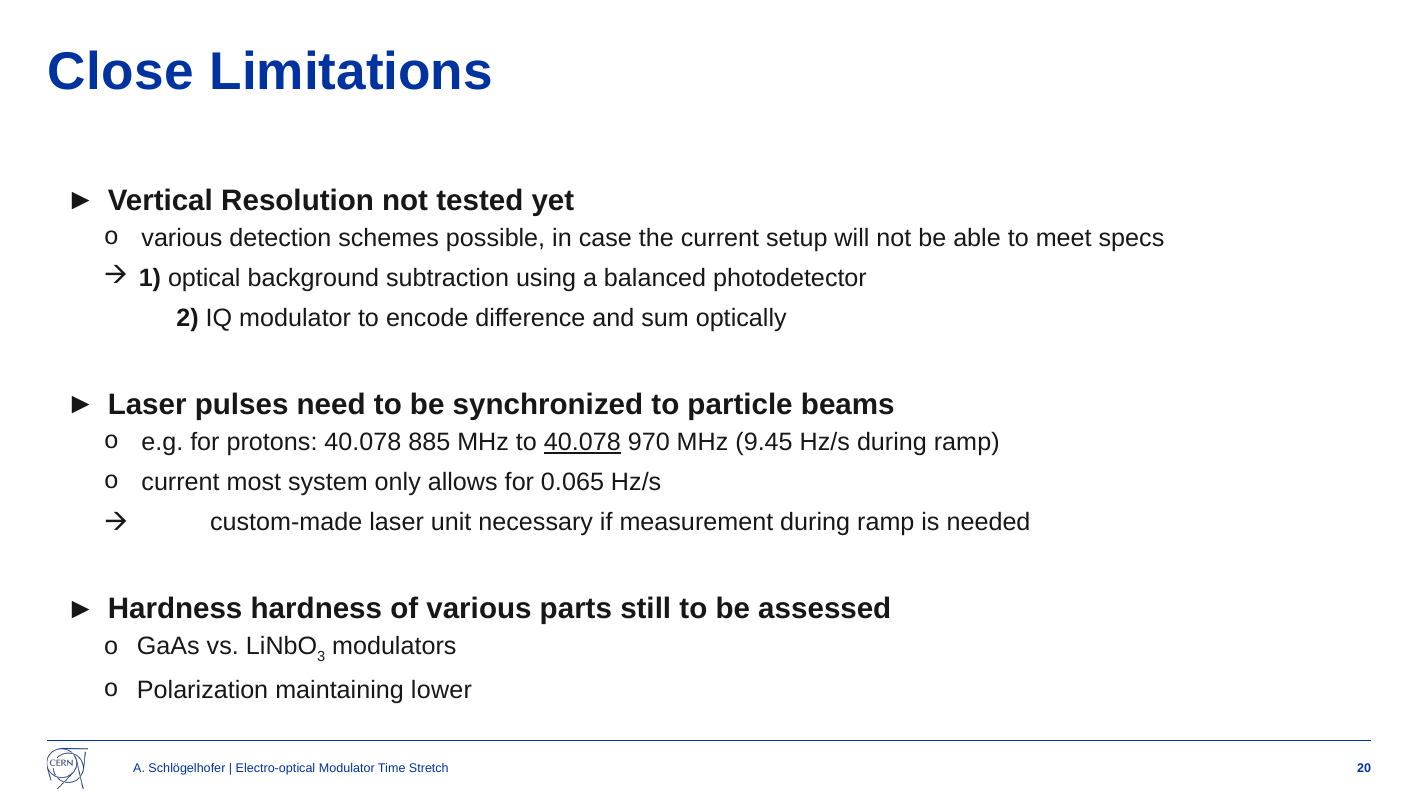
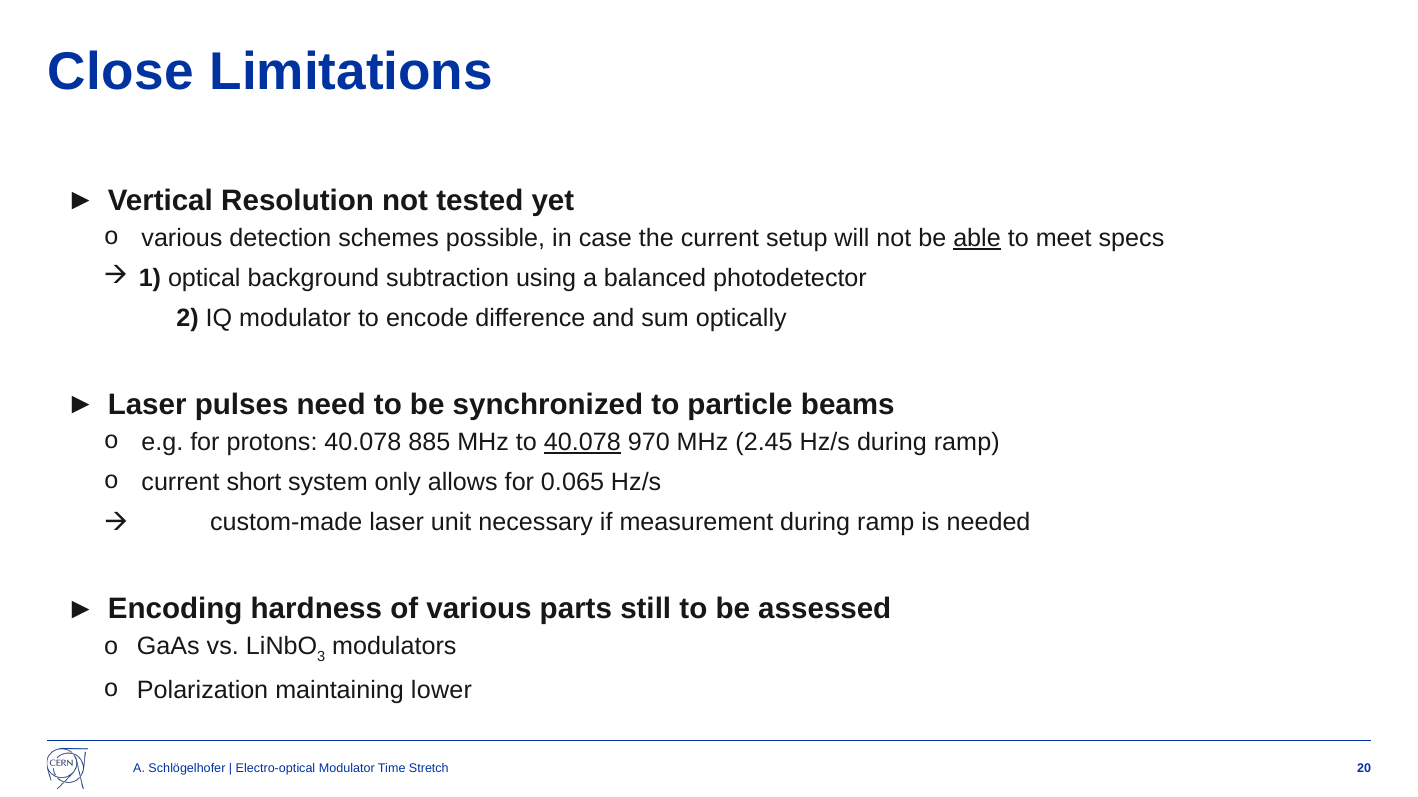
able underline: none -> present (977, 238)
9.45: 9.45 -> 2.45 (764, 443)
most: most -> short (254, 483)
Hardness: Hardness -> Encoding (175, 609)
